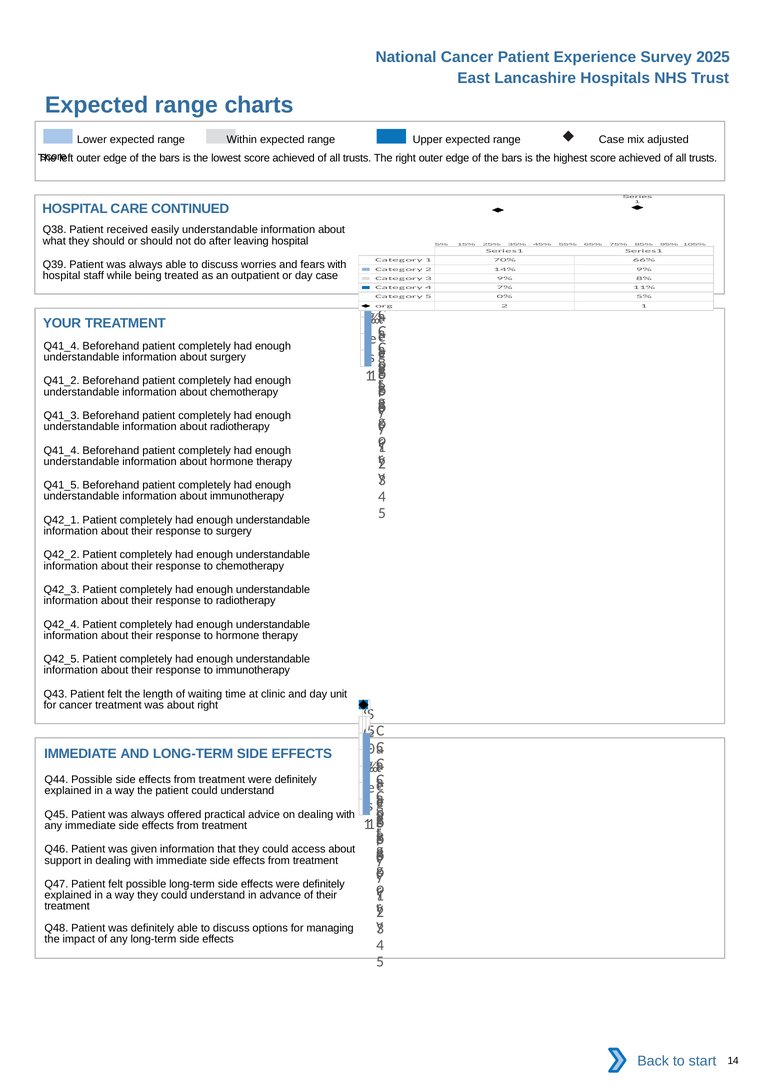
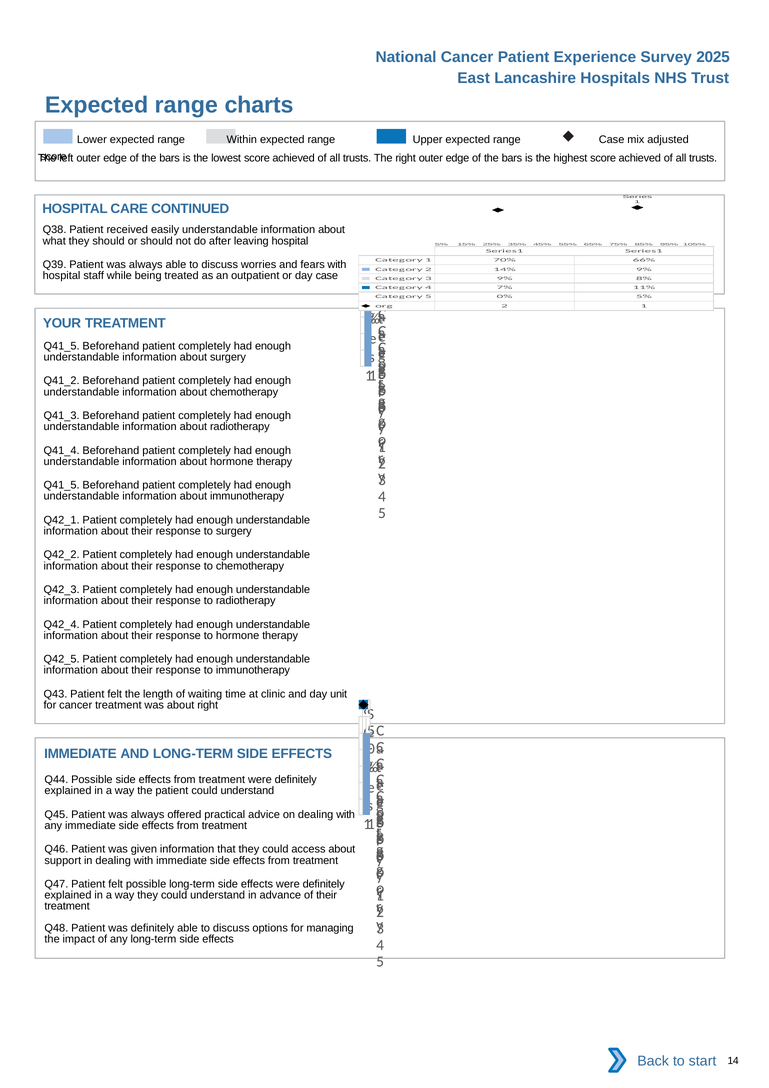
Q41_4: Q41_4 -> Q41_5 (62, 346)
